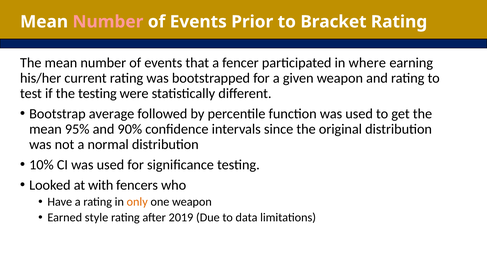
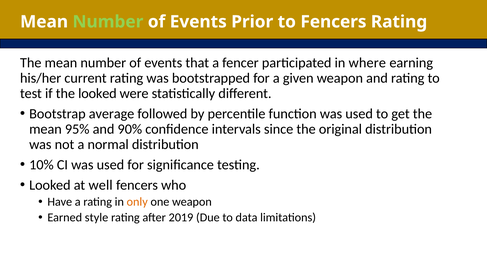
Number colour: pink -> light green (108, 22)
to Bracket: Bracket -> Fencers (333, 22)
the testing: testing -> looked (97, 93)
with: with -> well (101, 185)
